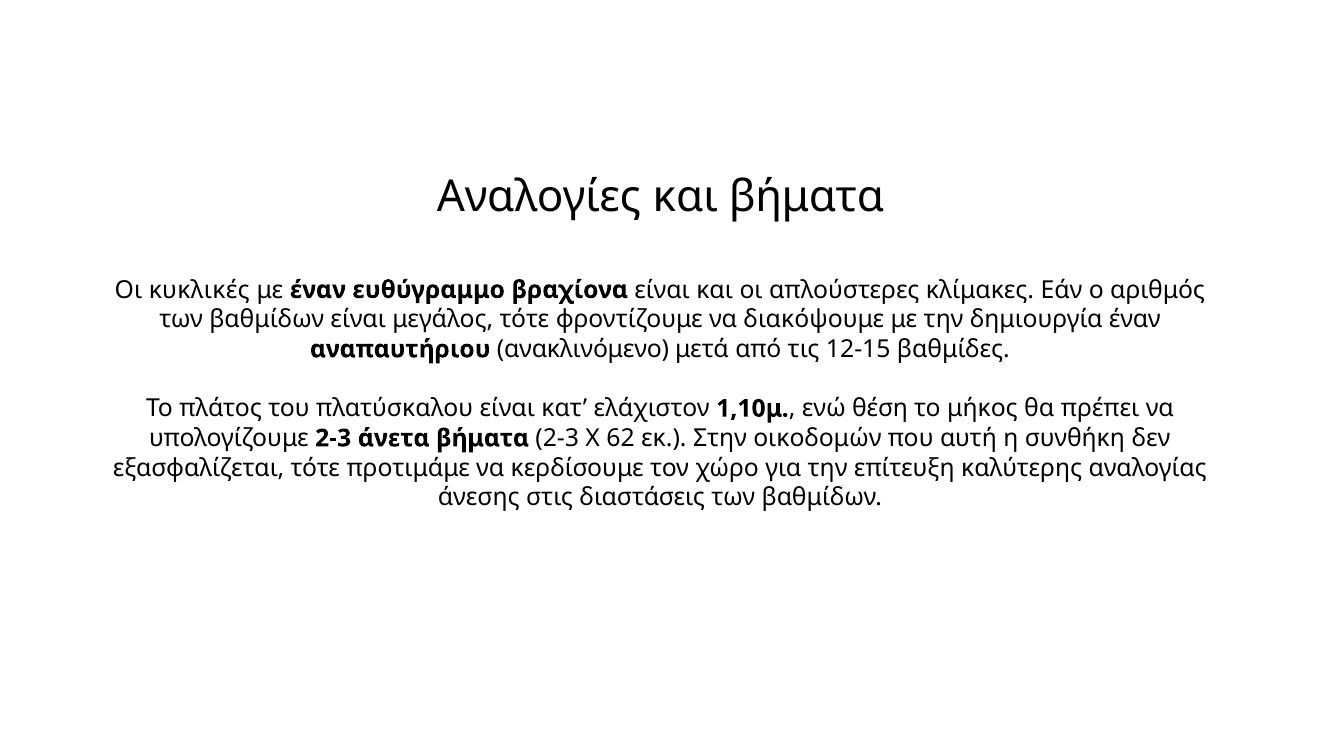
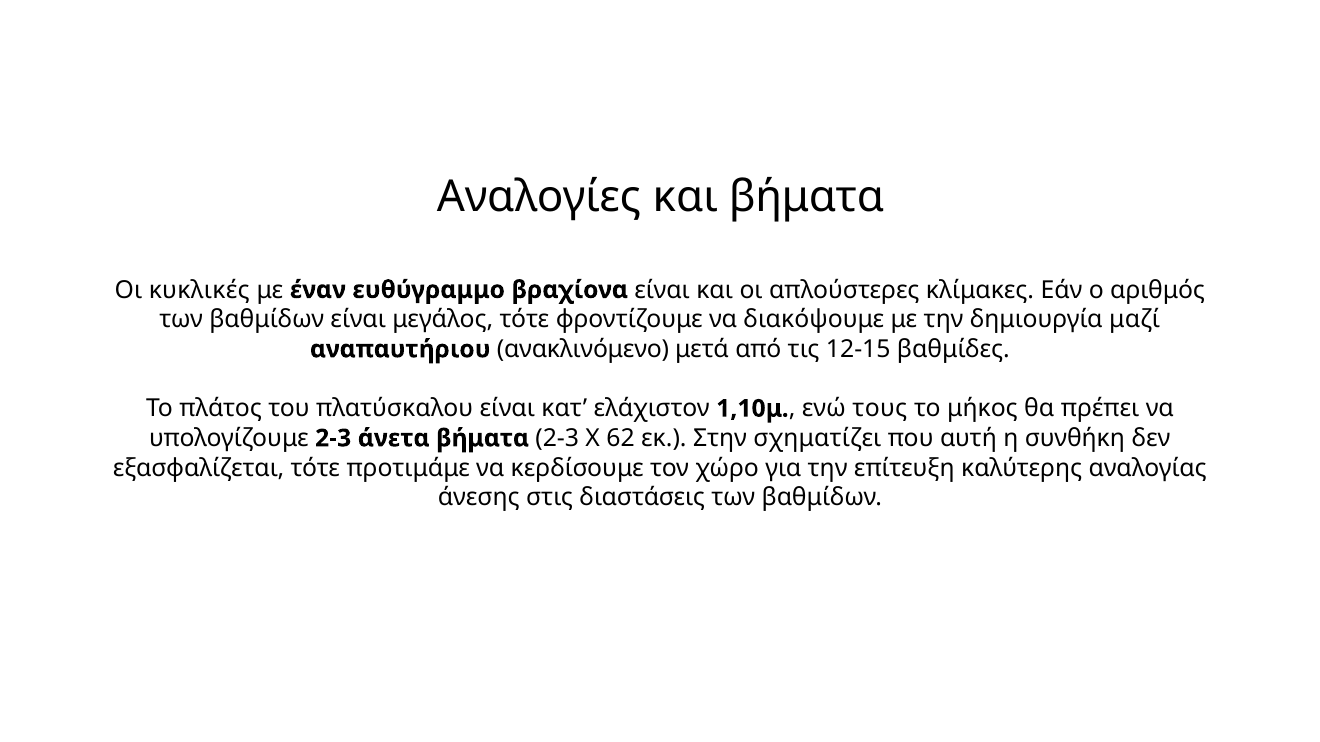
δημιουργία έναν: έναν -> μαζί (1135, 320)
θέση: θέση -> τους (880, 409)
οικοδομών: οικοδομών -> σχηματίζει (817, 439)
